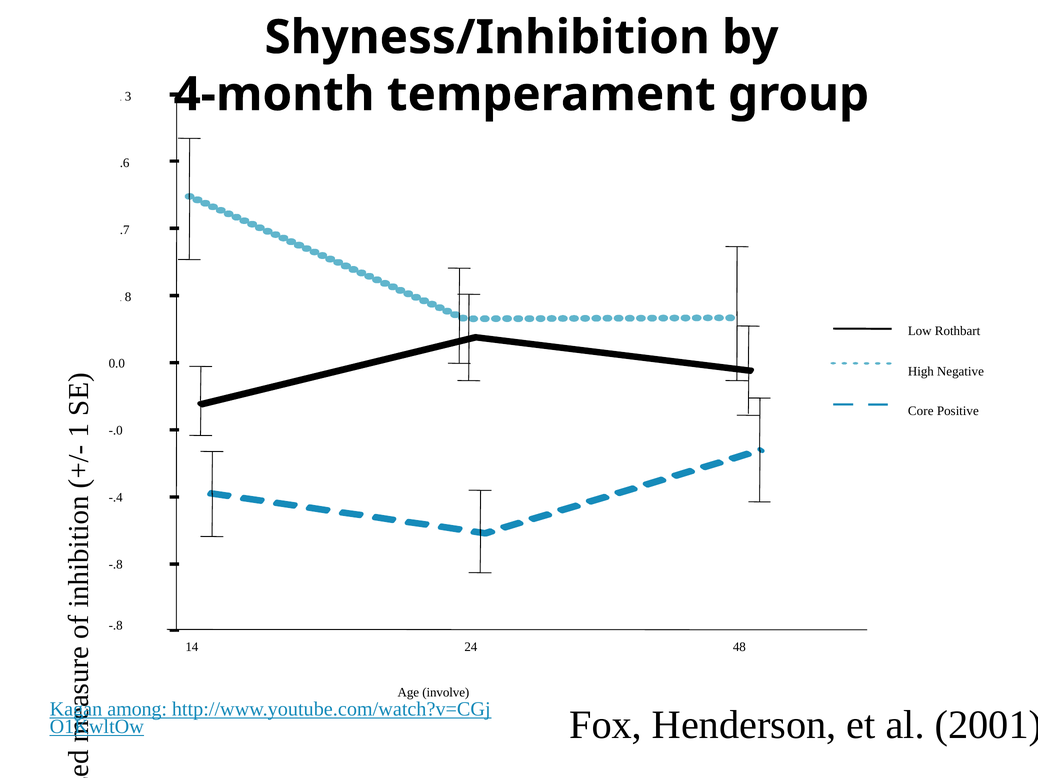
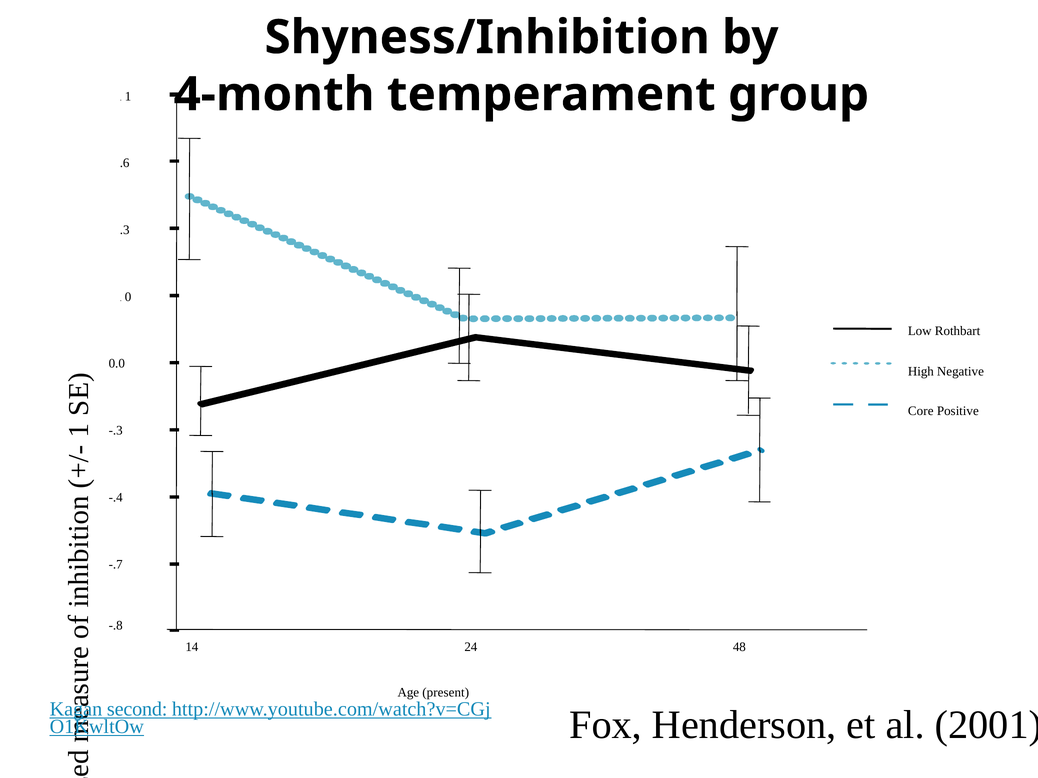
3: 3 -> 1 (128, 97)
.7: .7 -> .3 (125, 230)
8: 8 -> 0 (128, 297)
-.0: -.0 -> -.3 (116, 431)
-.8: -.8 -> -.7 (116, 565)
involve: involve -> present (446, 693)
among: among -> second (137, 709)
